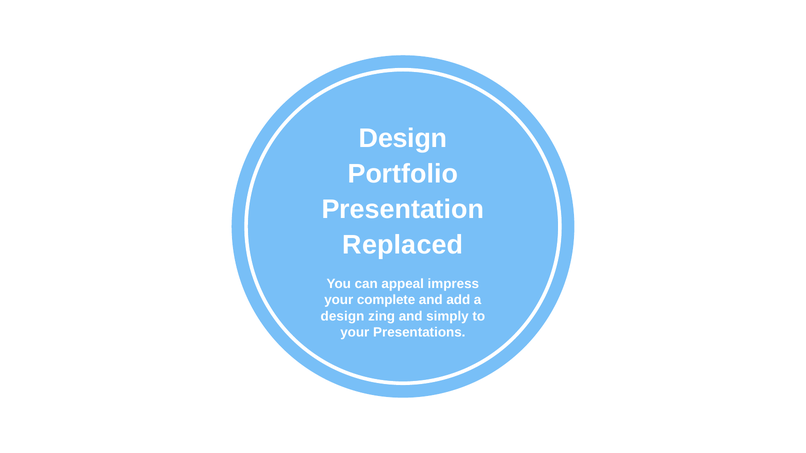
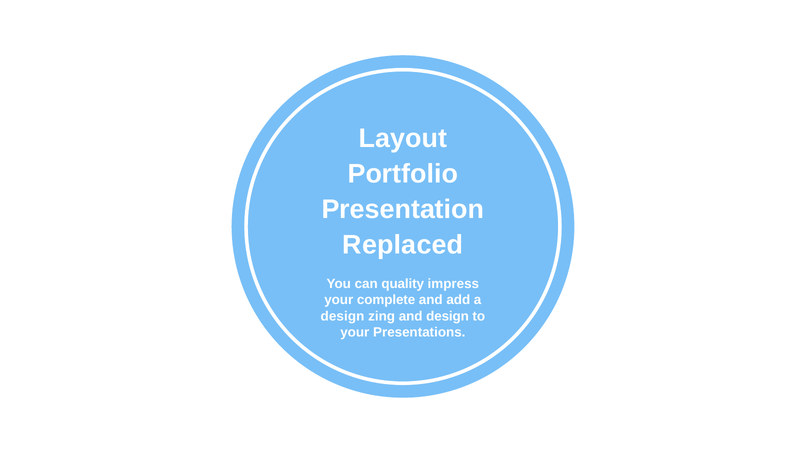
Design: Design -> Layout (403, 139)
appeal: appeal -> quality (403, 284)
and simply: simply -> design (448, 316)
